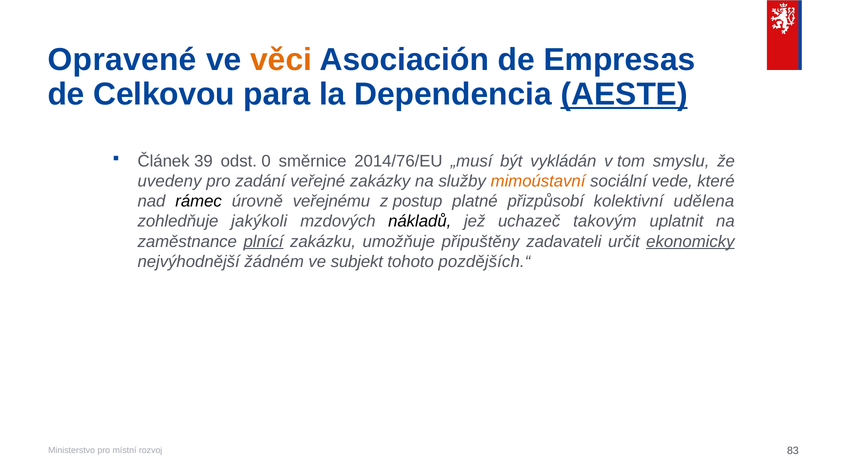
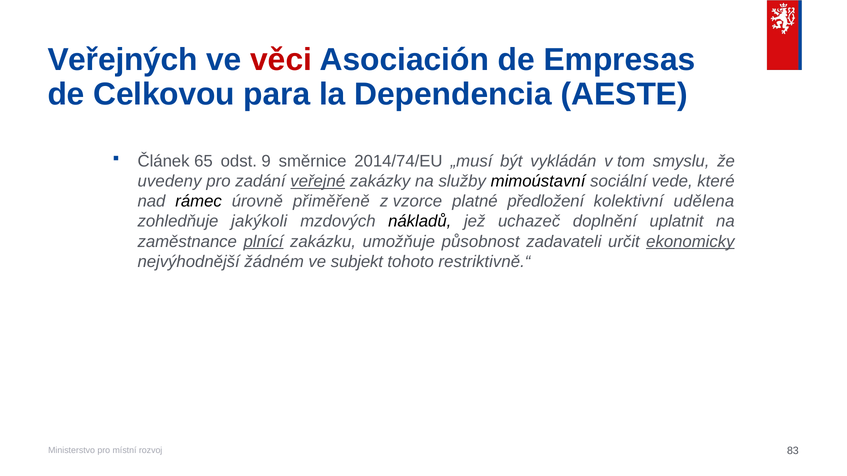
Opravené: Opravené -> Veřejných (123, 60)
věci colour: orange -> red (281, 60)
AESTE underline: present -> none (624, 94)
39: 39 -> 65 (204, 161)
0: 0 -> 9 (266, 161)
2014/76/EU: 2014/76/EU -> 2014/74/EU (398, 161)
veřejné underline: none -> present (318, 181)
mimoústavní colour: orange -> black (538, 181)
veřejnému: veřejnému -> přiměřeně (331, 201)
postup: postup -> vzorce (418, 201)
přizpůsobí: přizpůsobí -> předložení (546, 201)
takovým: takovým -> doplnění (605, 222)
připuštěny: připuštěny -> působnost (481, 242)
pozdějších.“: pozdějších.“ -> restriktivně.“ (484, 262)
